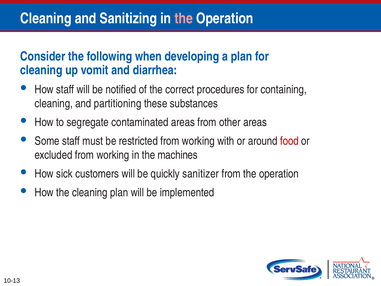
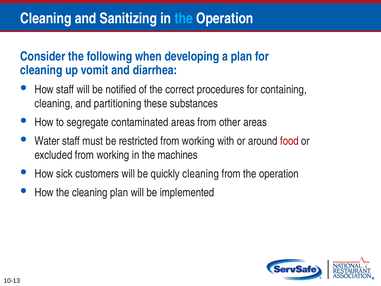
the colour: pink -> light blue (184, 18)
Some: Some -> Water (47, 141)
quickly sanitizer: sanitizer -> cleaning (201, 174)
